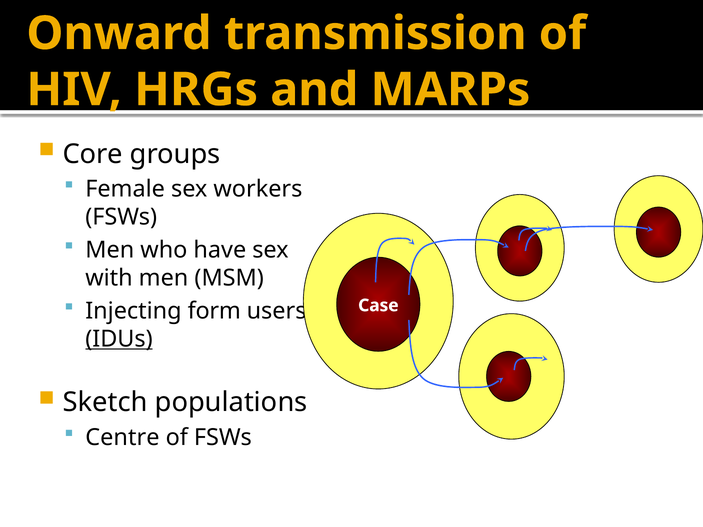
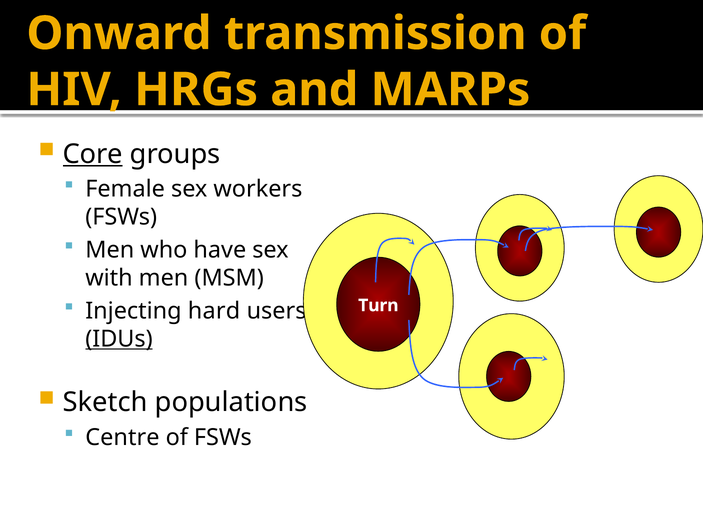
Core underline: none -> present (93, 154)
form: form -> hard (214, 311)
Case: Case -> Turn (378, 306)
